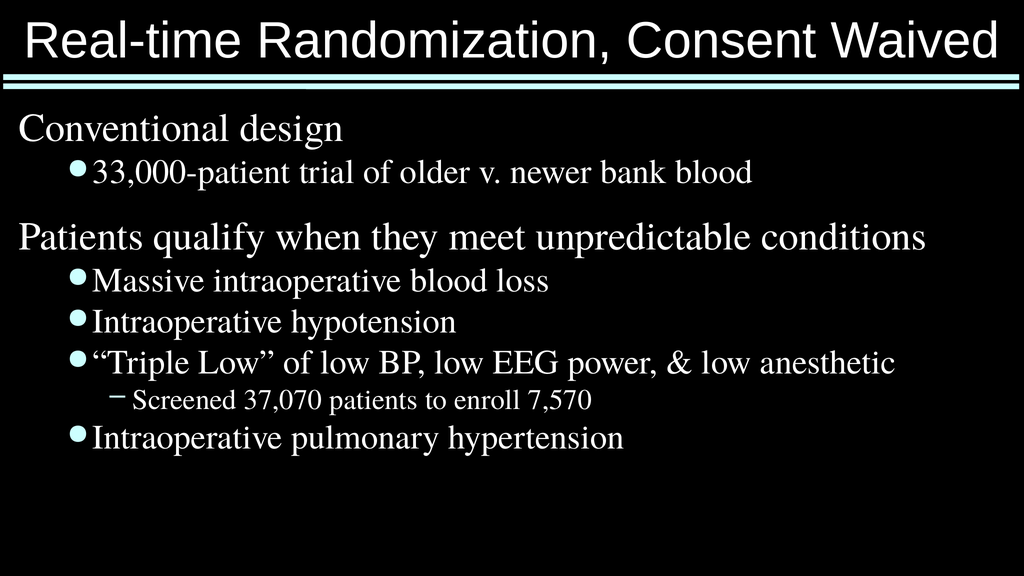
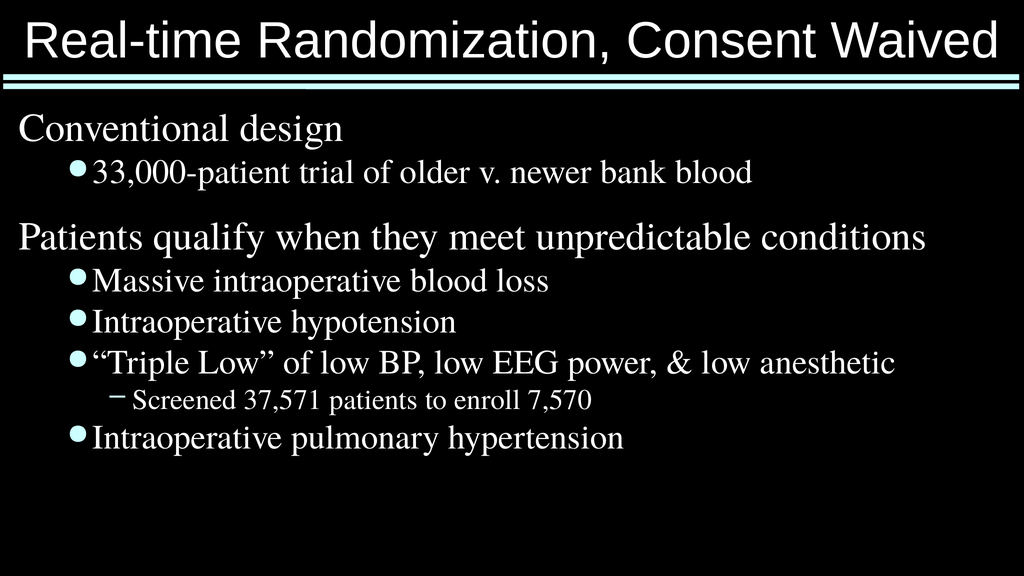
37,070: 37,070 -> 37,571 (283, 400)
